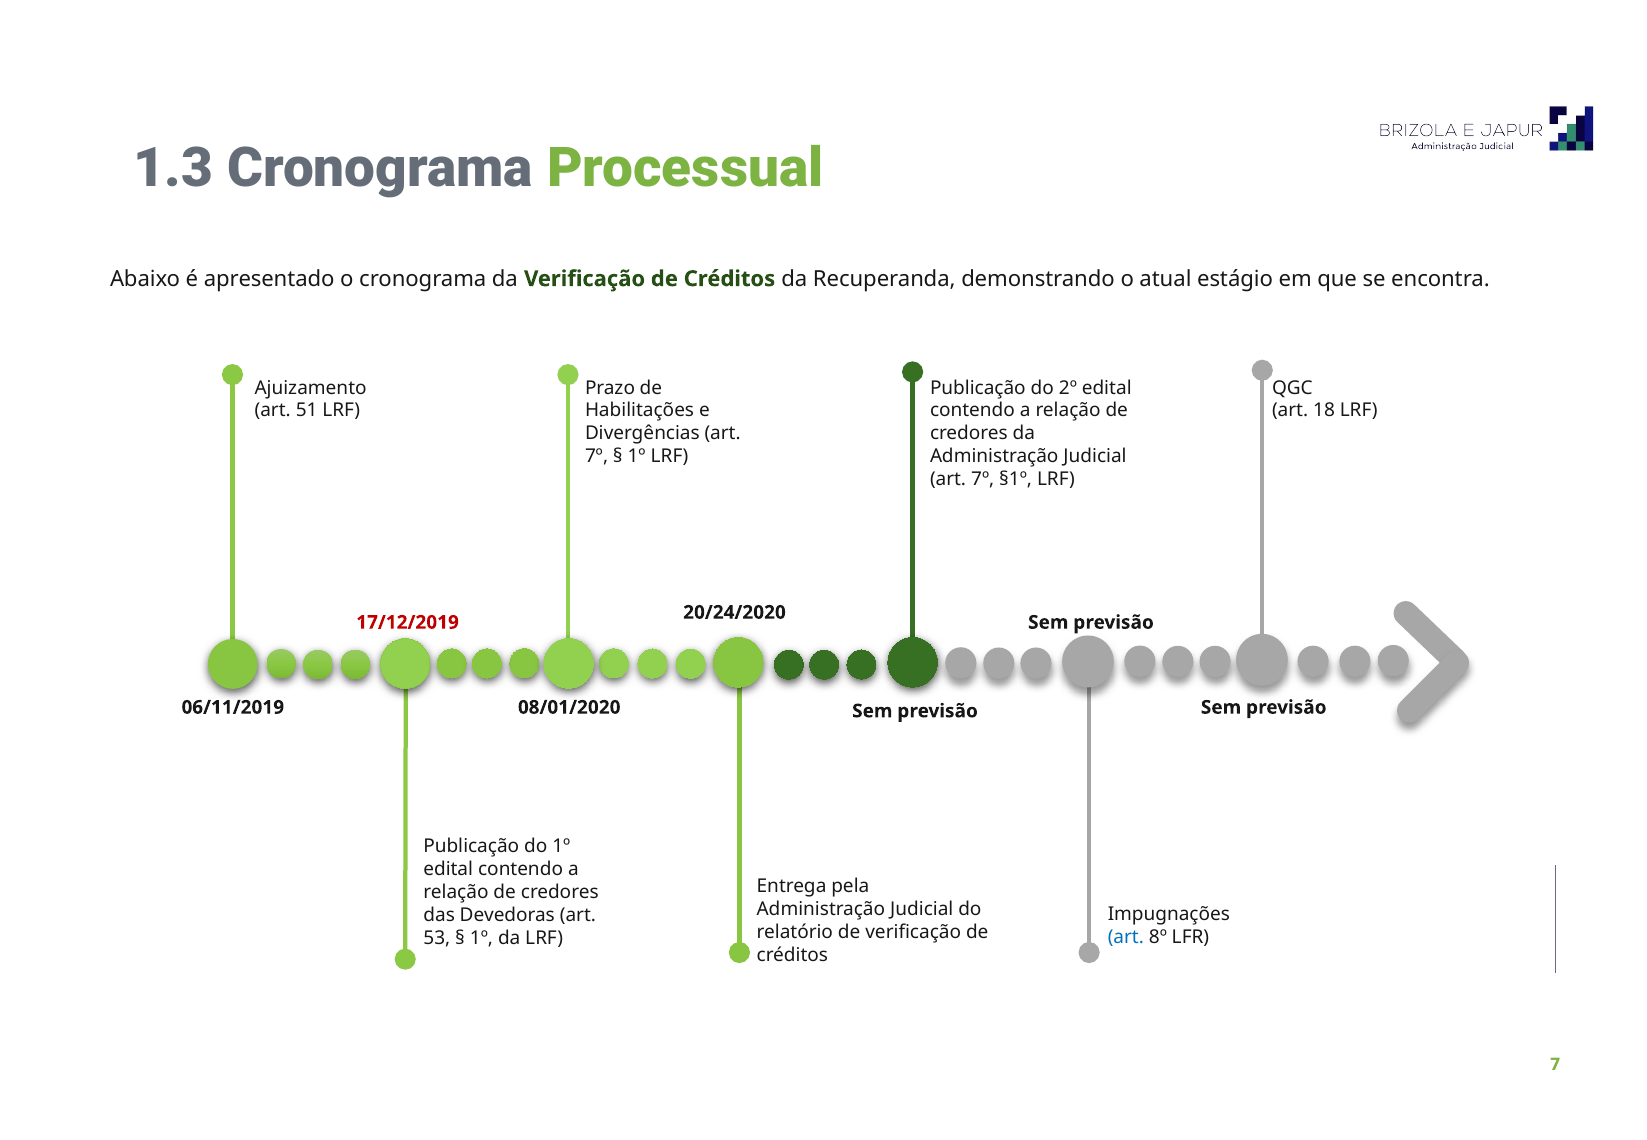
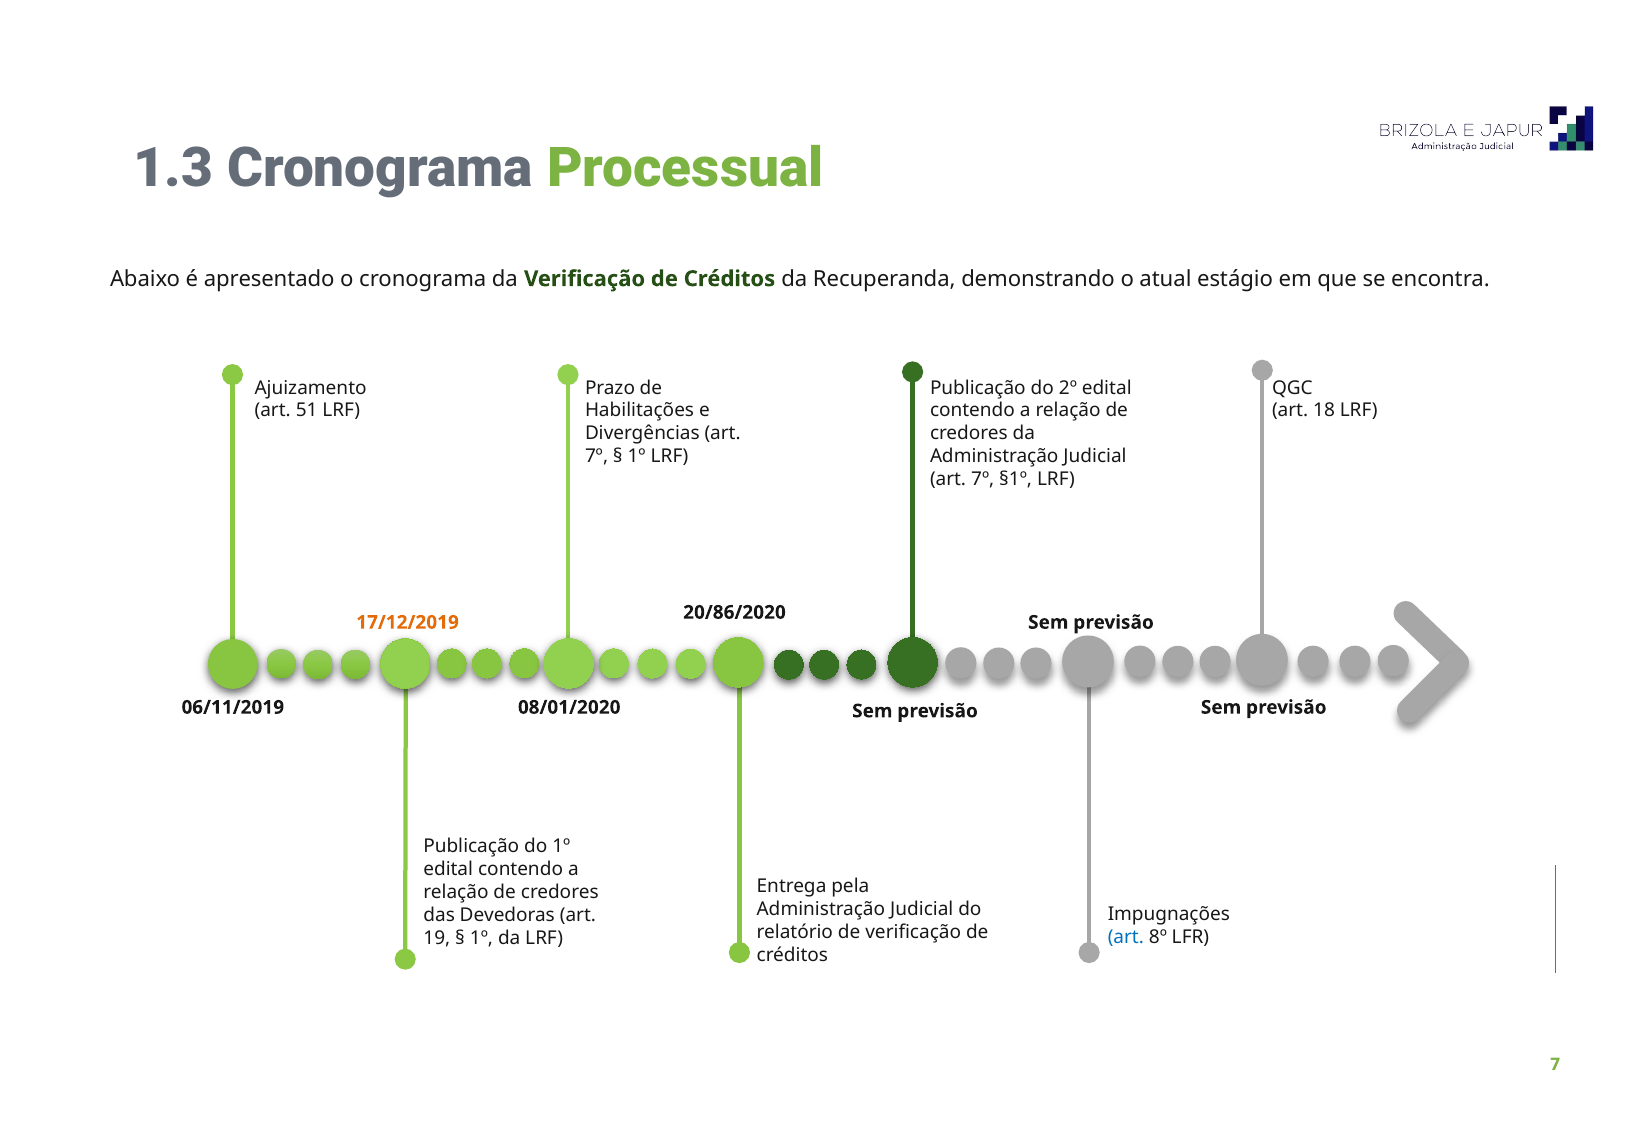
20/24/2020: 20/24/2020 -> 20/86/2020 (734, 613)
17/12/2019 colour: red -> orange (408, 623)
53: 53 -> 19 (437, 938)
